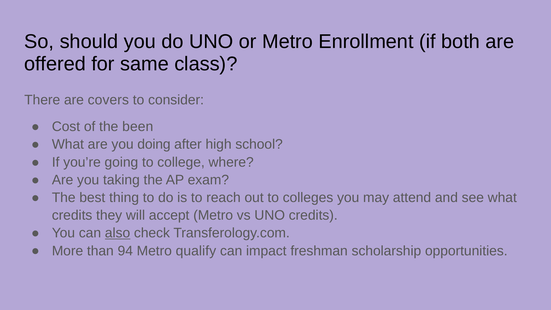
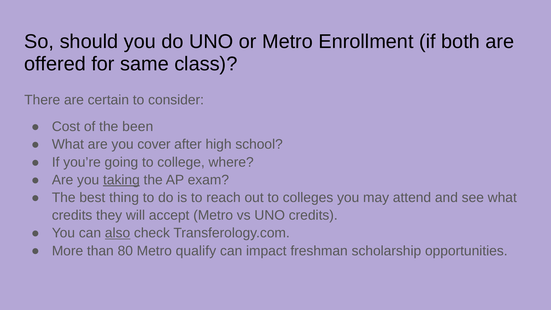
covers: covers -> certain (108, 100)
doing: doing -> cover (154, 144)
taking underline: none -> present (121, 180)
94: 94 -> 80 (125, 251)
